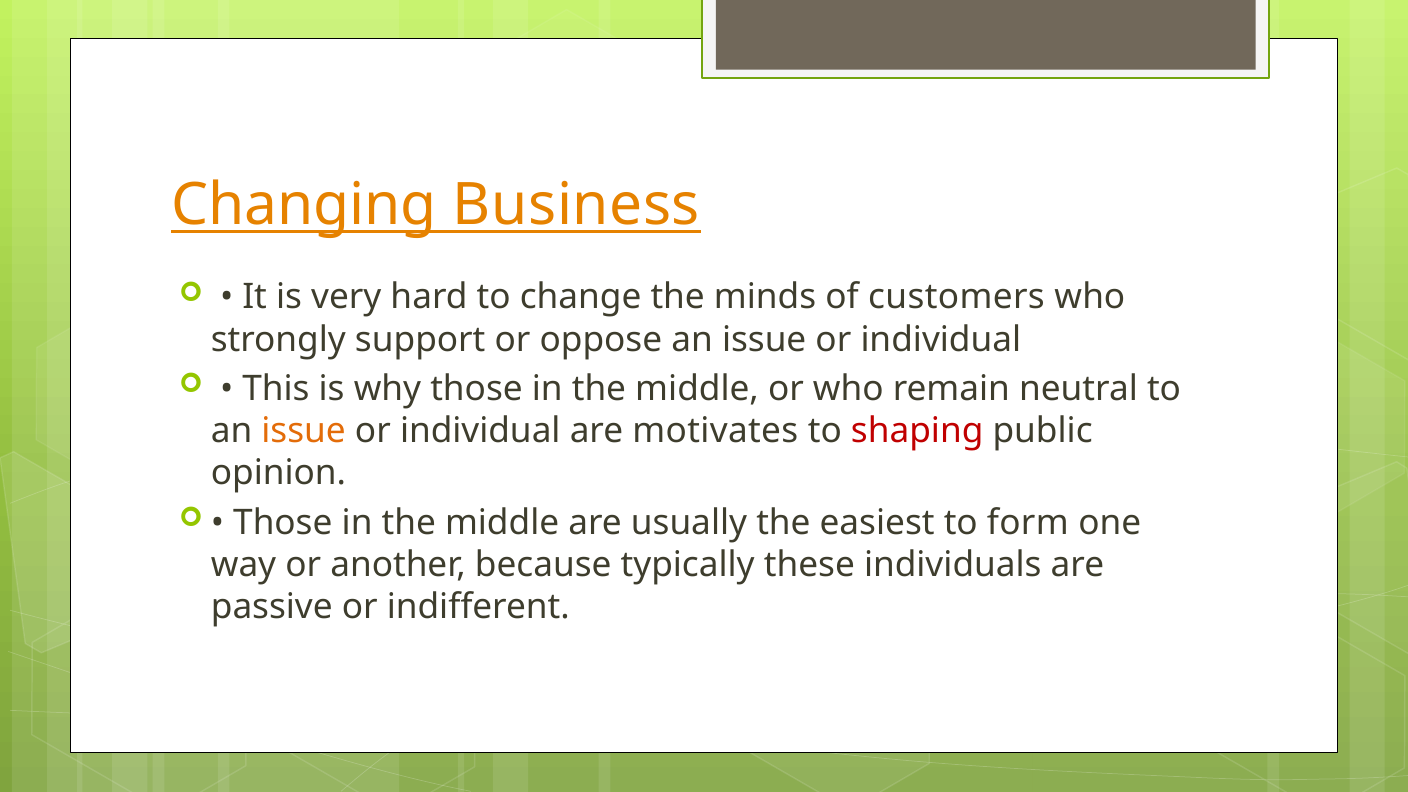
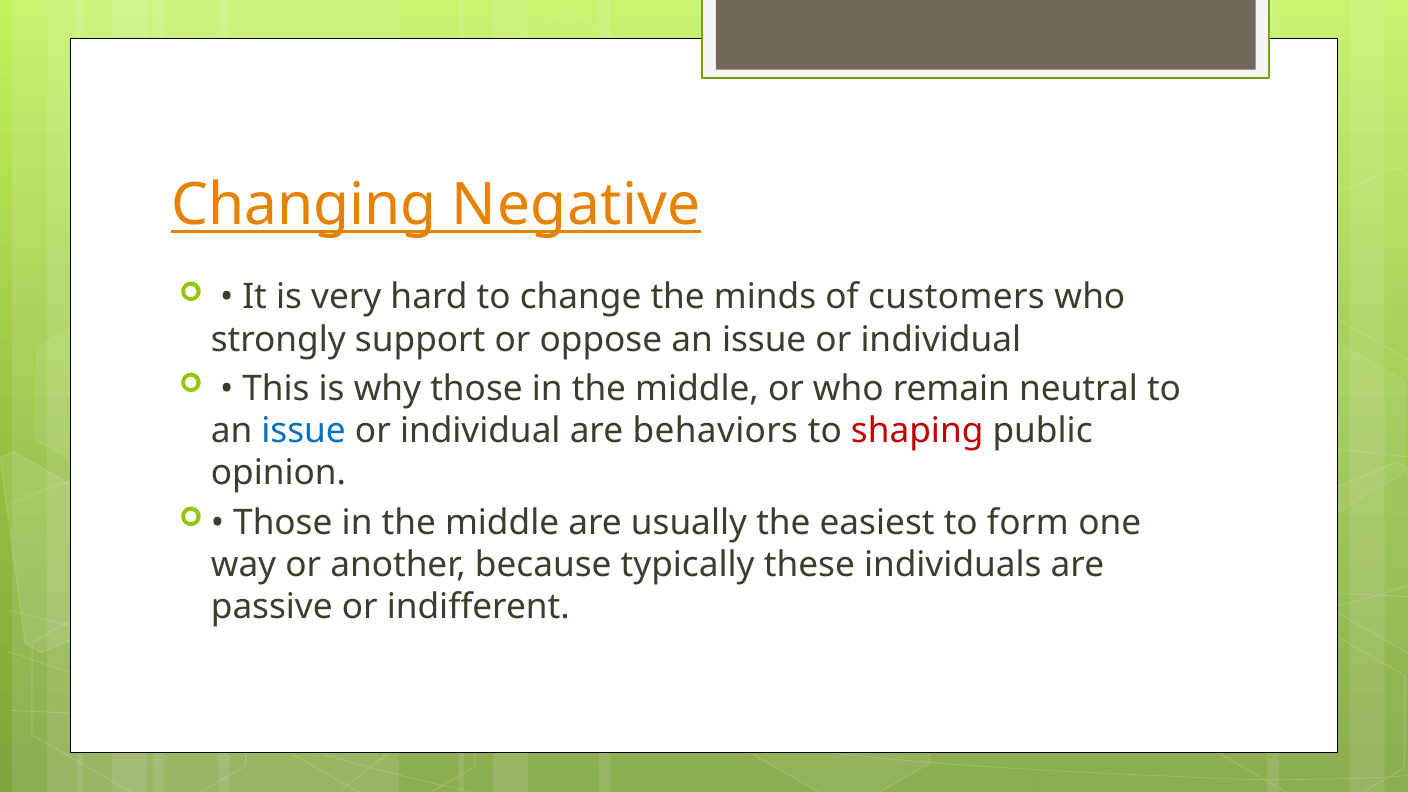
Business: Business -> Negative (576, 205)
issue colour: orange -> blue (304, 431)
motivates: motivates -> behaviors (715, 431)
